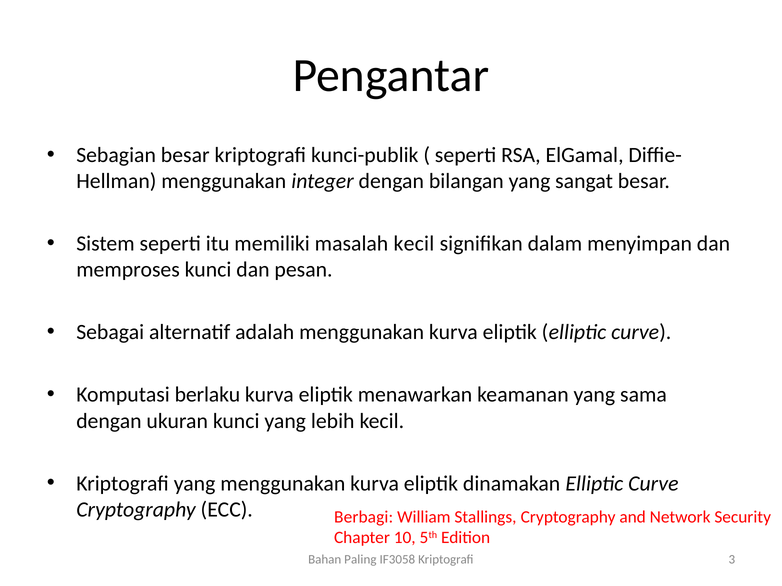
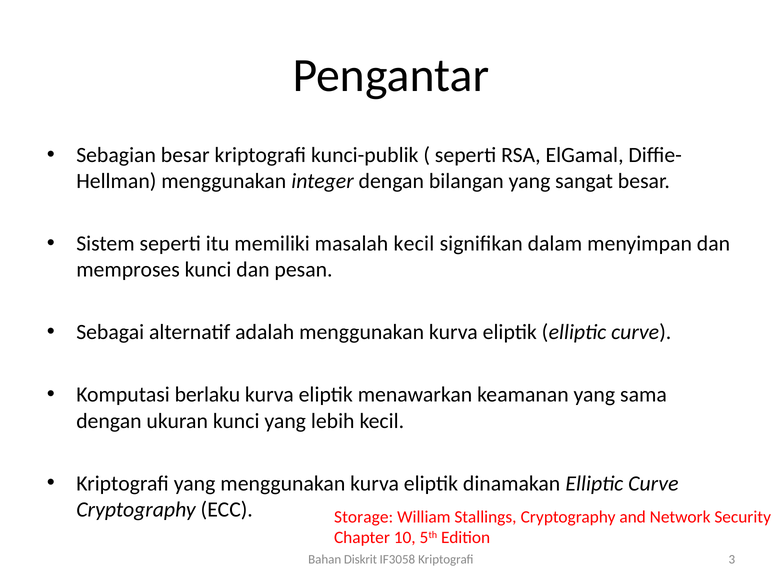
Berbagi: Berbagi -> Storage (364, 517)
Paling: Paling -> Diskrit (361, 560)
